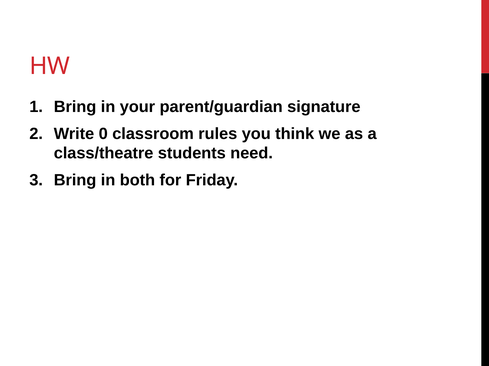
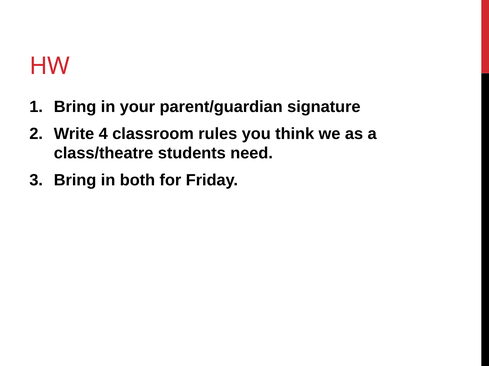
0: 0 -> 4 (103, 134)
